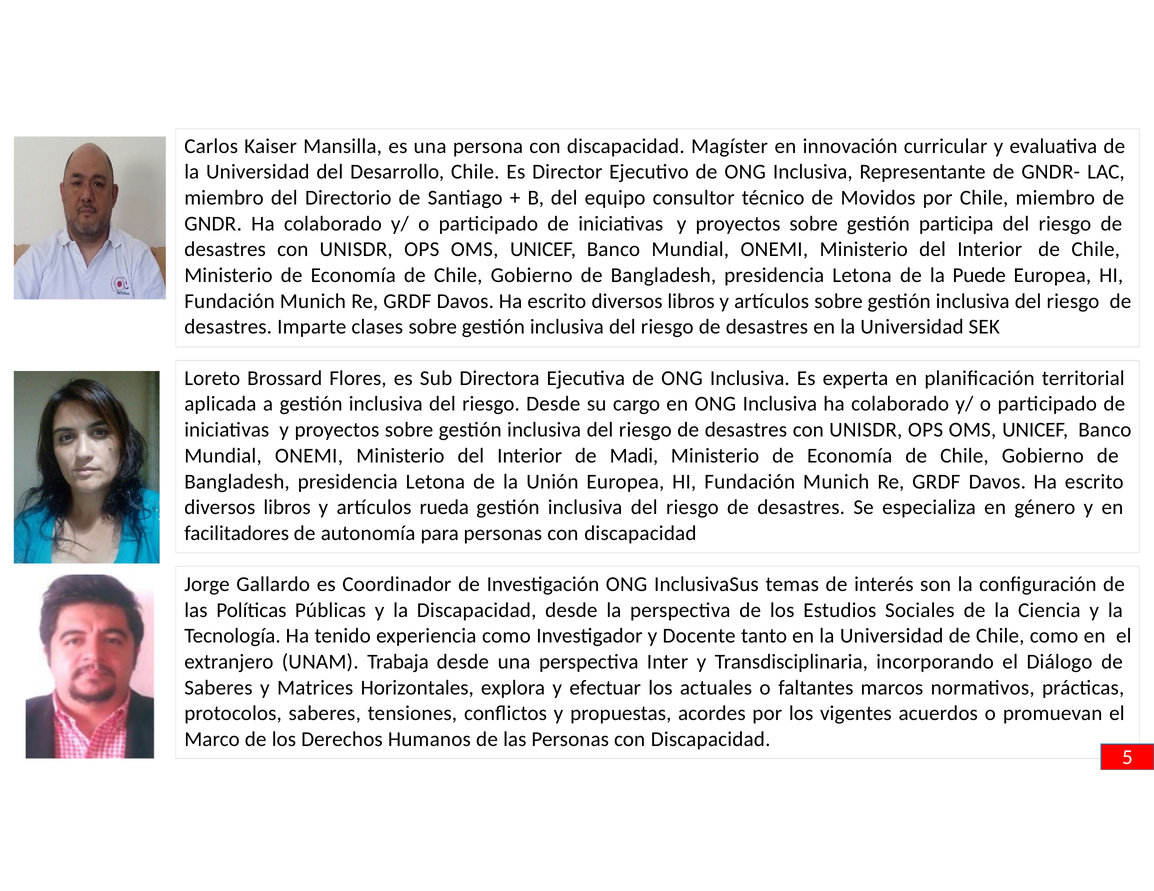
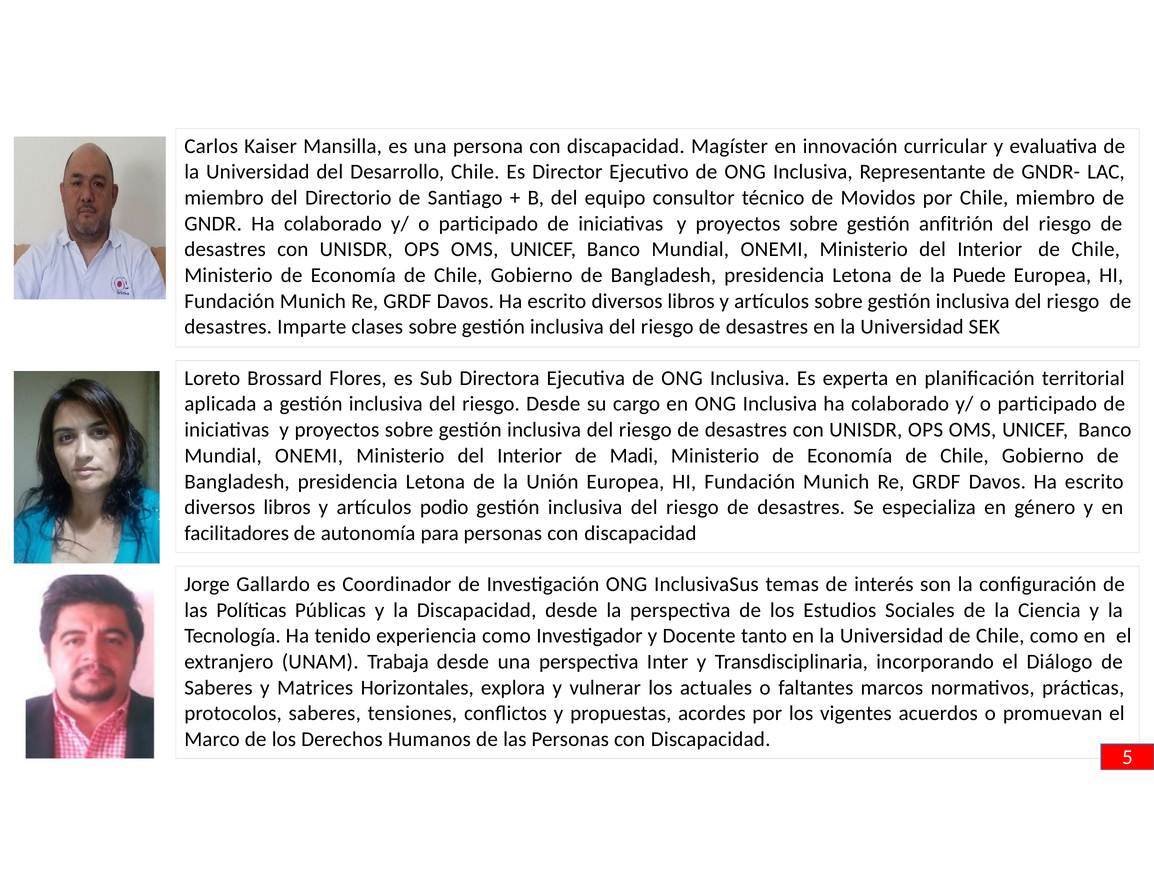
participa: participa -> anfitrión (956, 224)
rueda: rueda -> podio (444, 508)
efectuar: efectuar -> vulnerar (605, 688)
